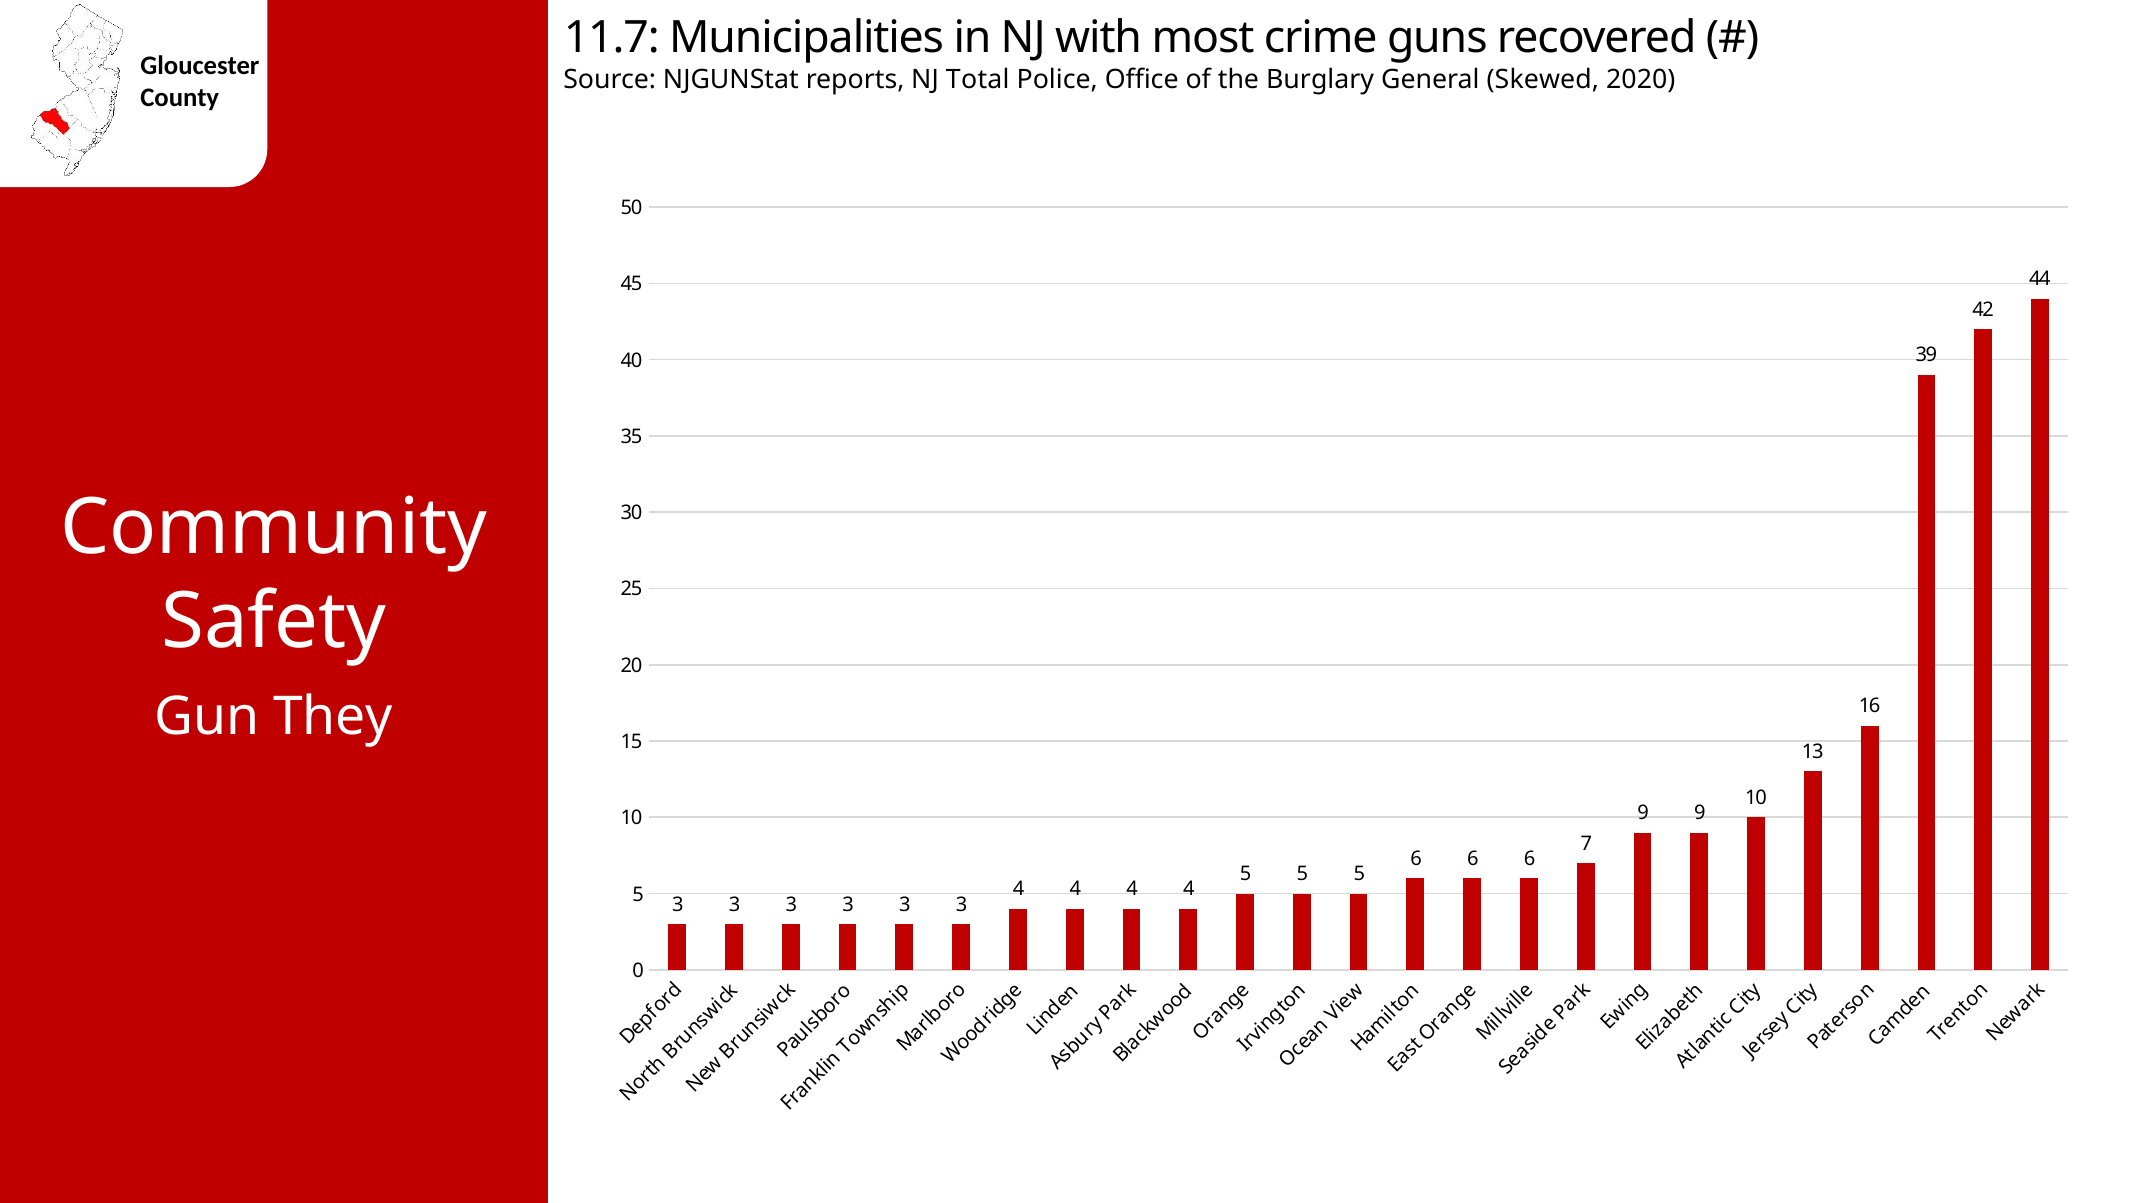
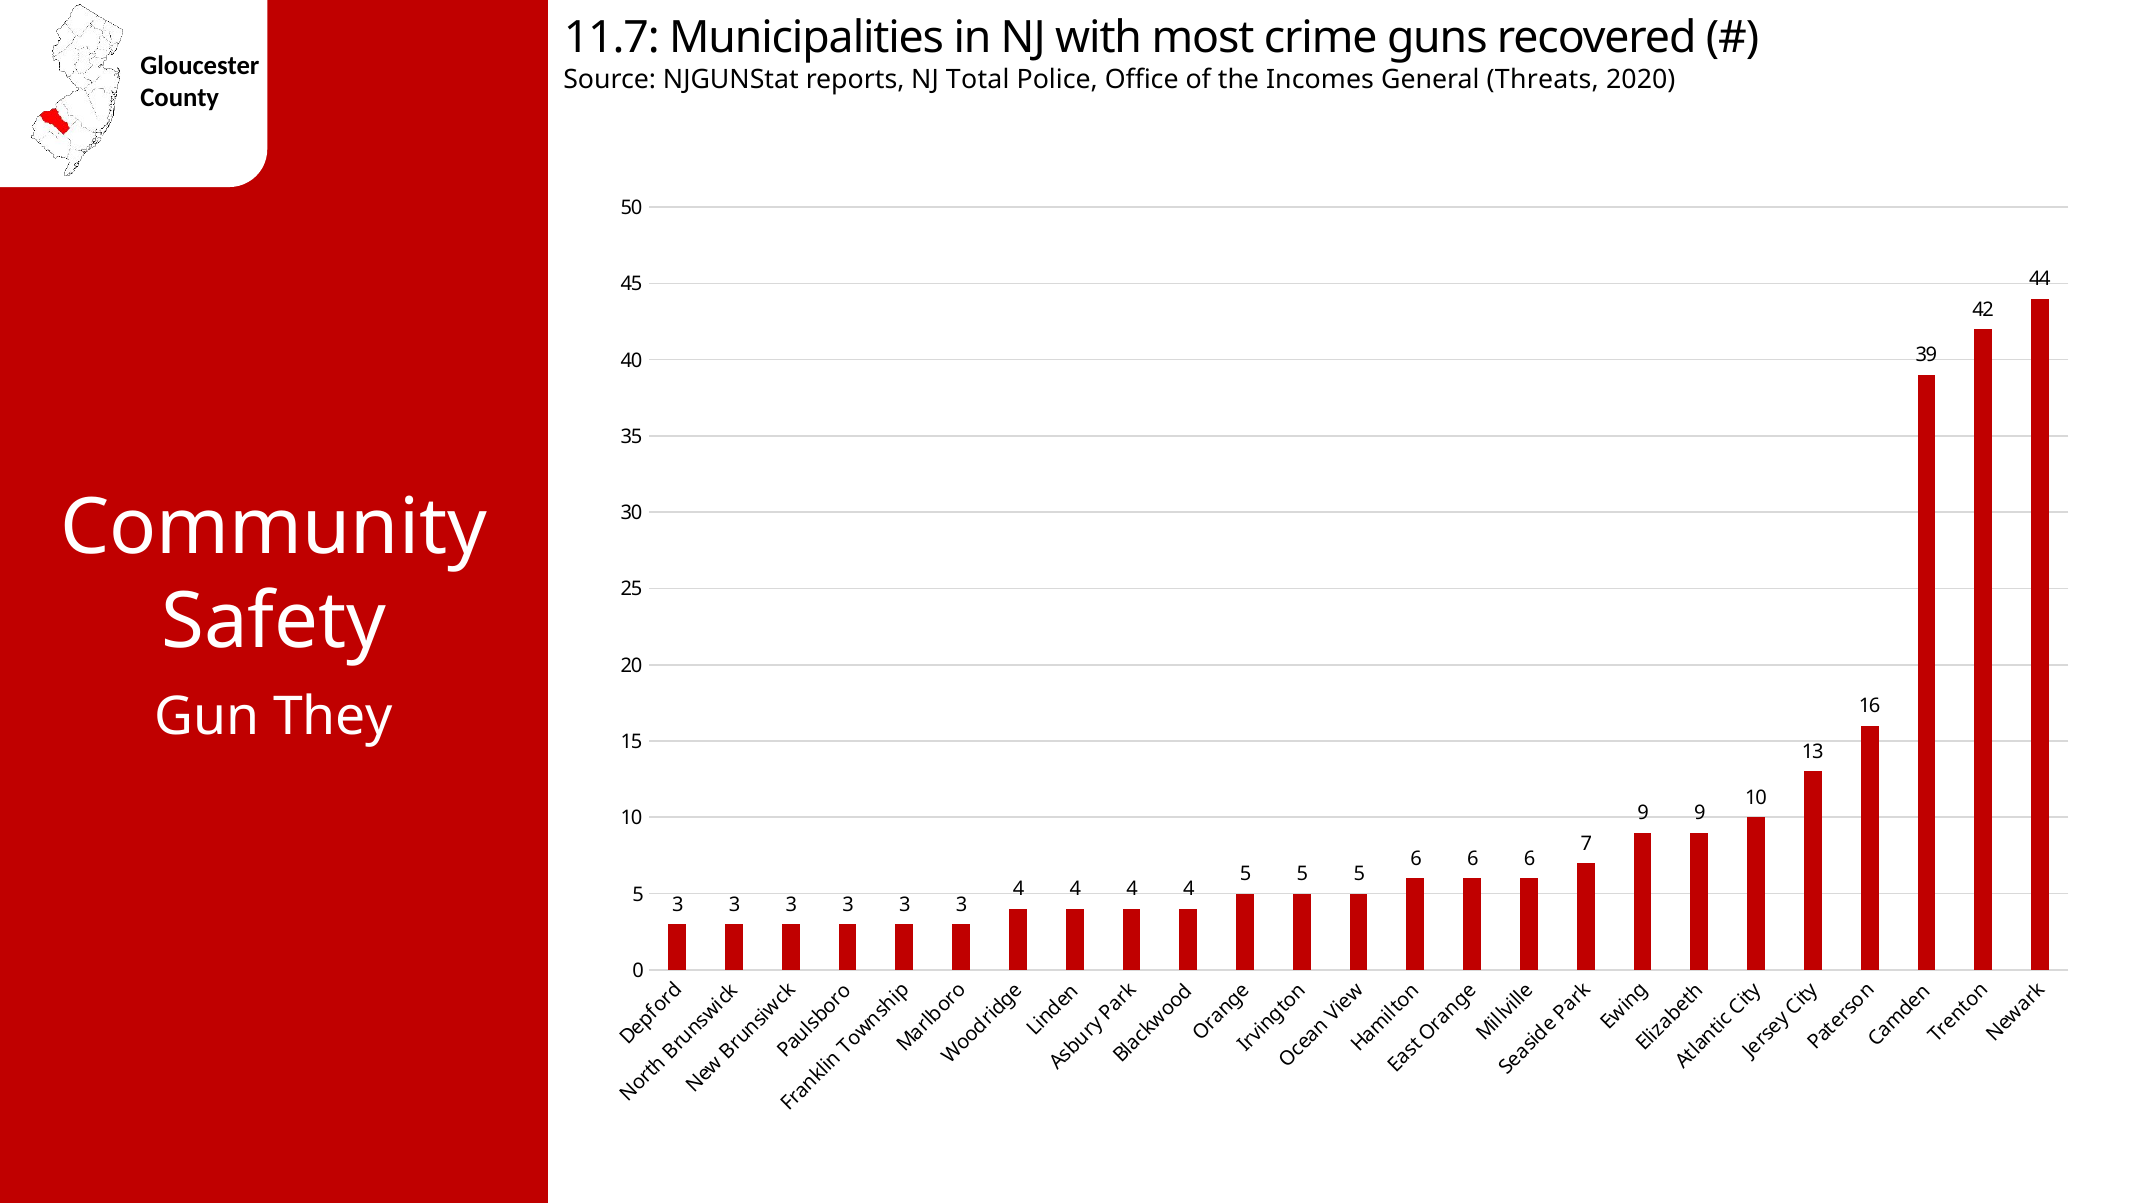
Burglary: Burglary -> Incomes (1320, 79)
Skewed: Skewed -> Threats (1543, 79)
